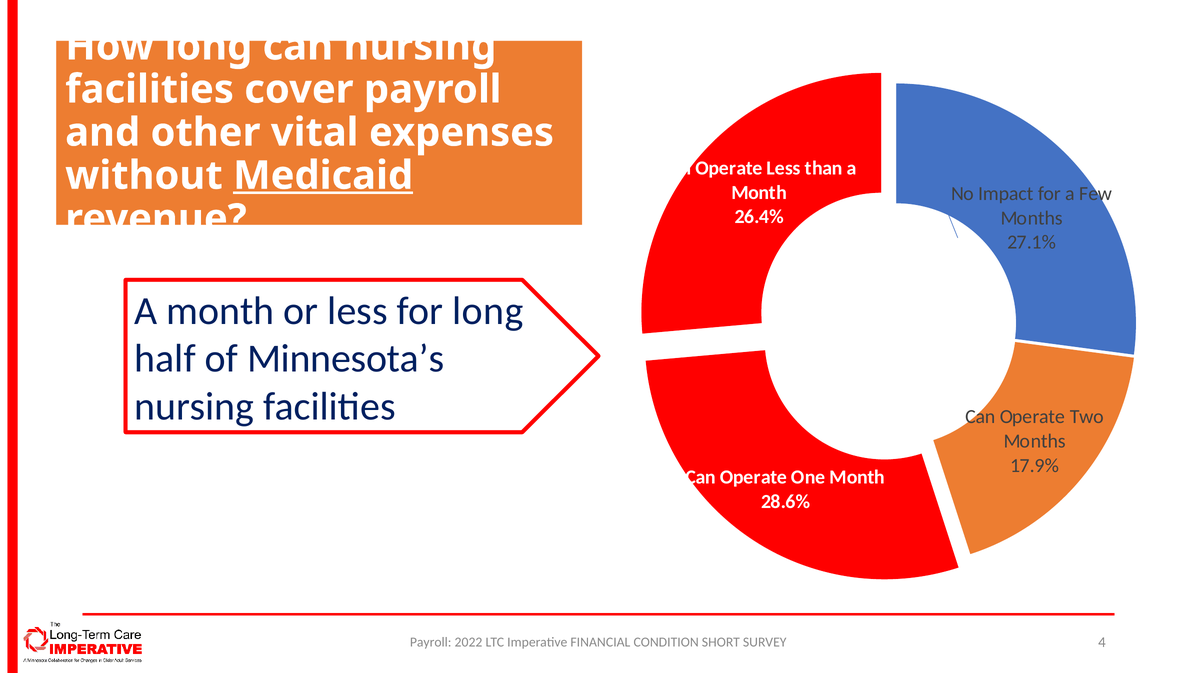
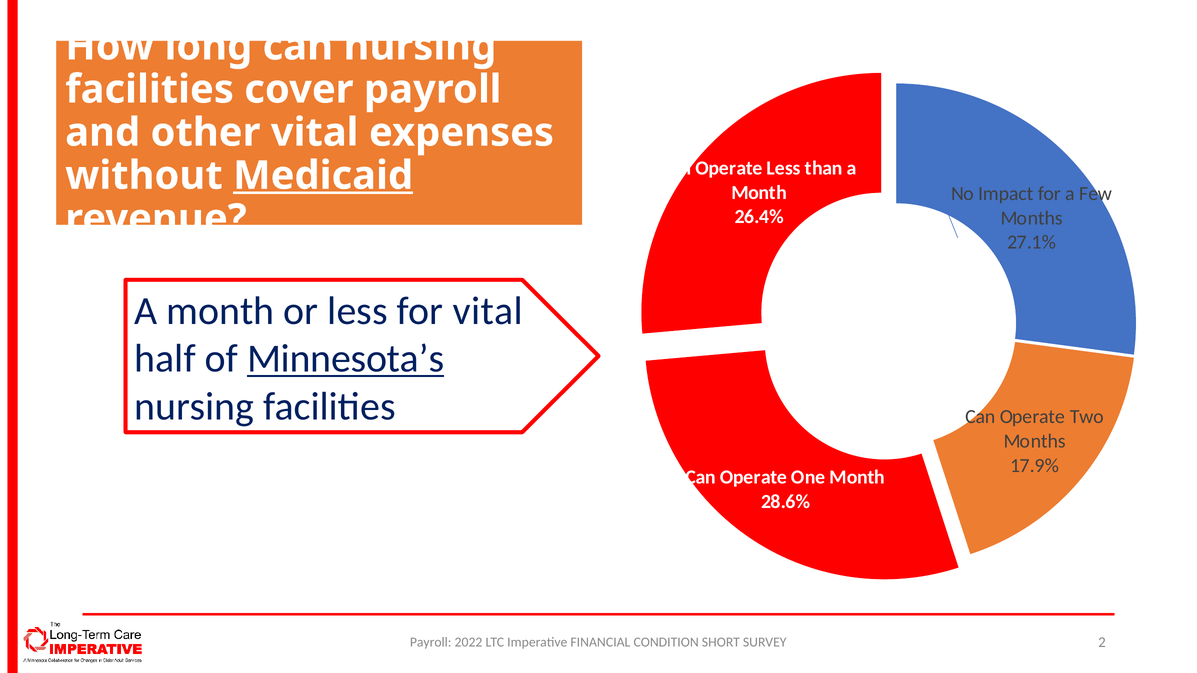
for long: long -> vital (488, 311)
Minnesota’s underline: none -> present (346, 359)
4: 4 -> 2 (1102, 643)
